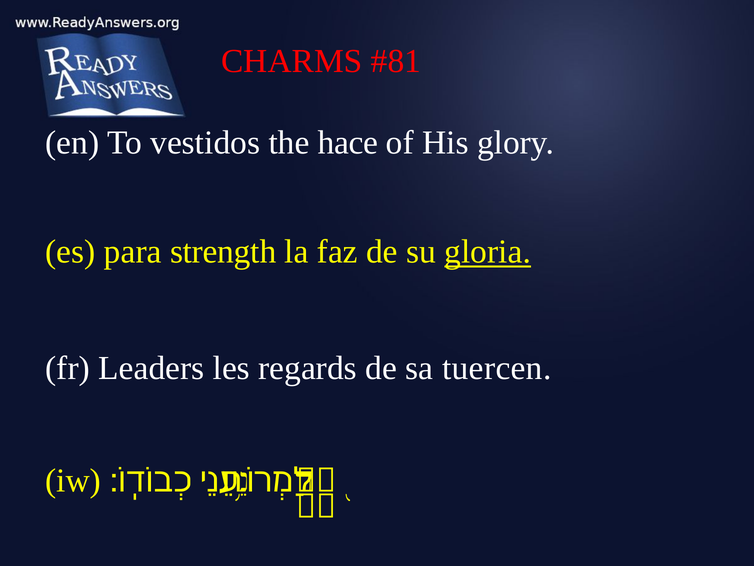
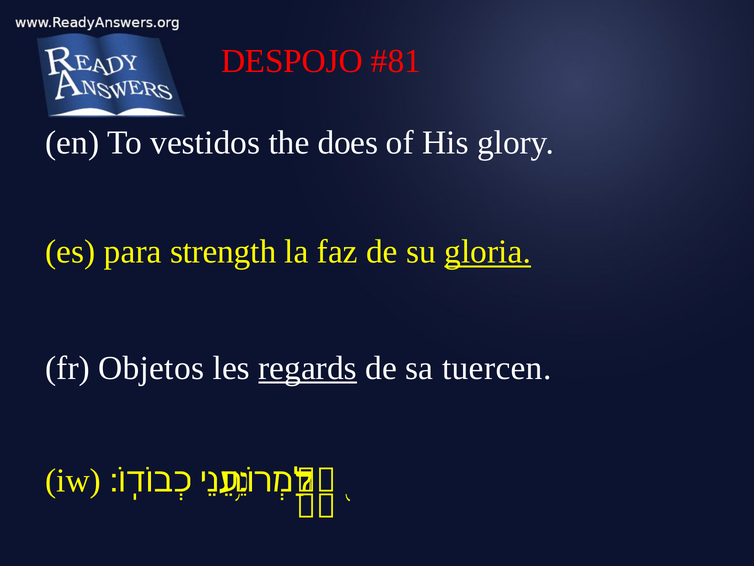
CHARMS: CHARMS -> DESPOJO (292, 61)
hace: hace -> does (348, 142)
Leaders: Leaders -> Objetos (151, 368)
regards underline: none -> present (308, 368)
